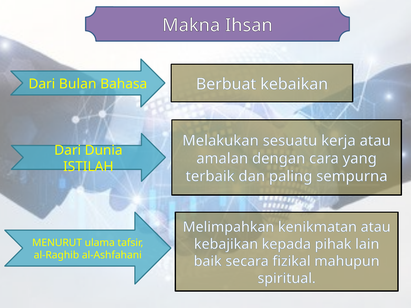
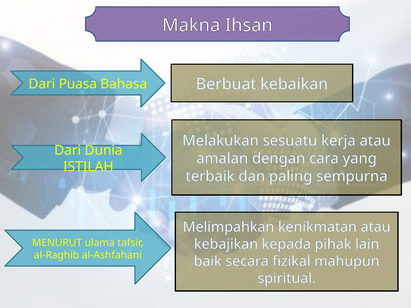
Bulan: Bulan -> Puasa (78, 84)
